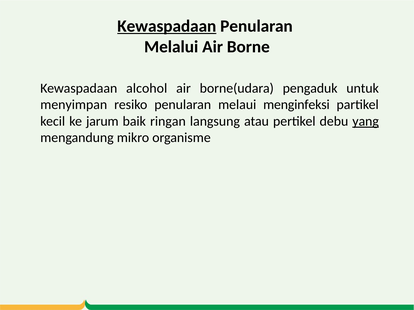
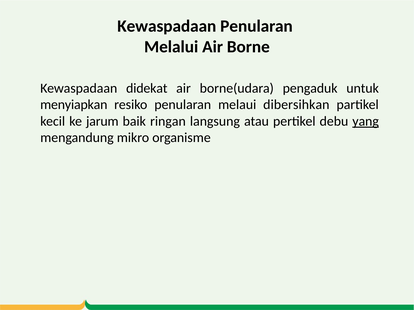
Kewaspadaan underline: present -> none (167, 26)
alcohol: alcohol -> didekat (147, 88)
menyimpan: menyimpan -> menyiapkan (74, 105)
menginfeksi: menginfeksi -> dibersihkan (296, 105)
